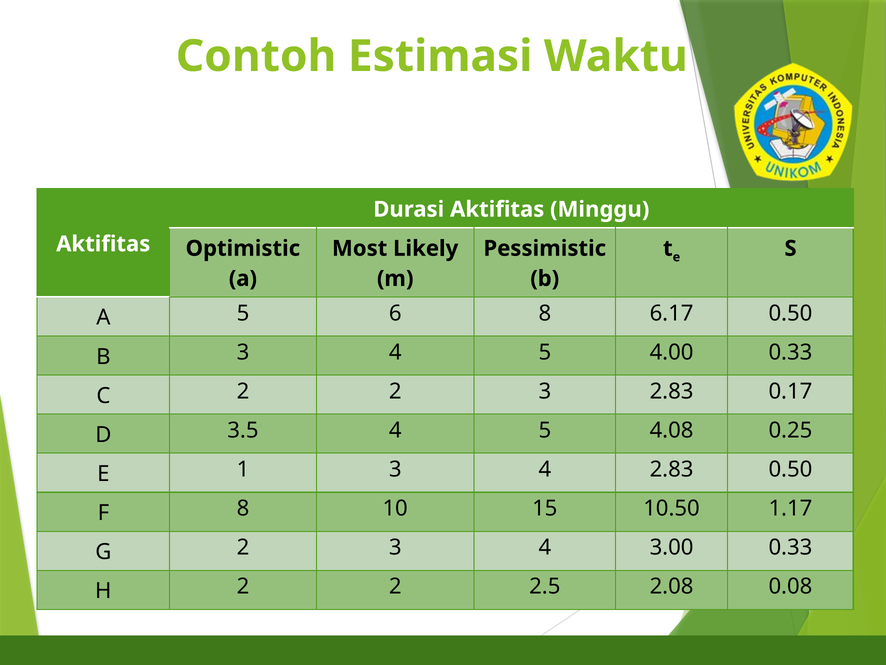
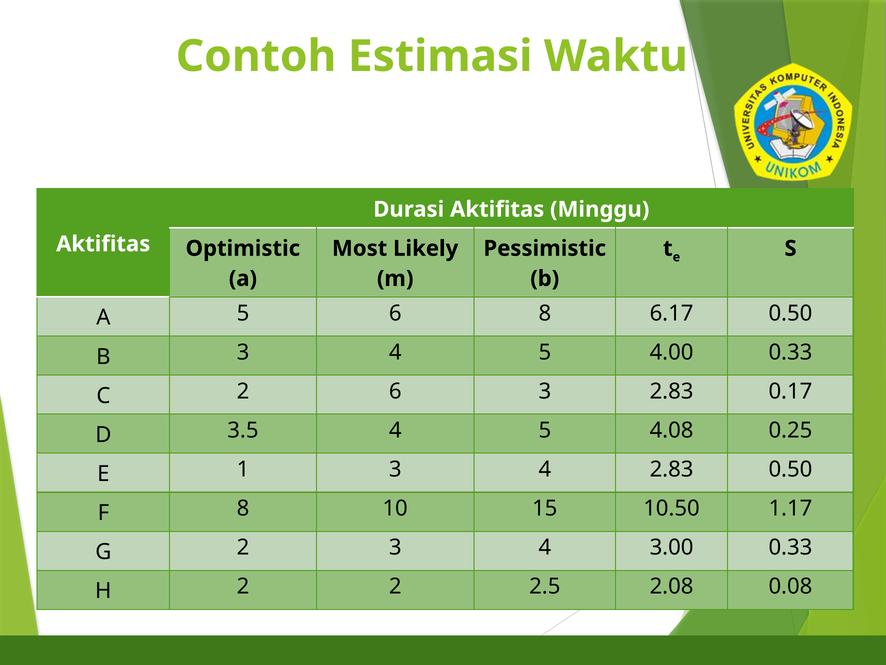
C 2 2: 2 -> 6 (395, 391)
